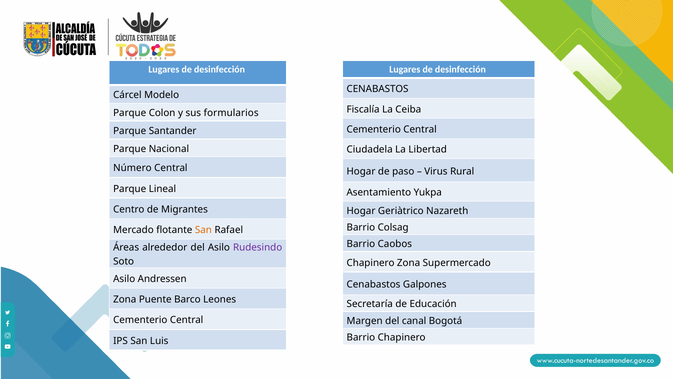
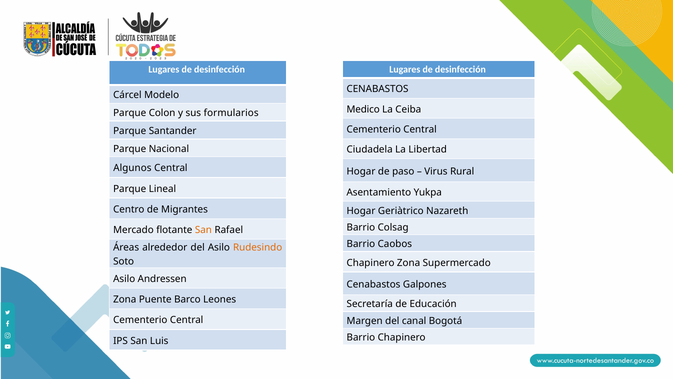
Fiscalía: Fiscalía -> Medico (363, 109)
Número: Número -> Algunos (132, 168)
Rudesindo colour: purple -> orange (258, 247)
